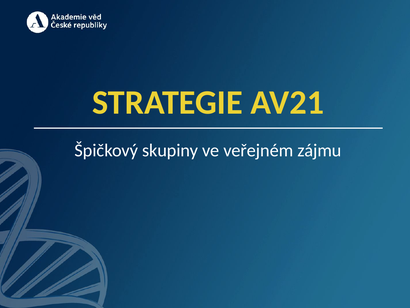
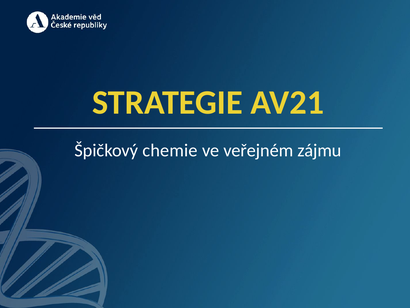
skupiny: skupiny -> chemie (170, 150)
